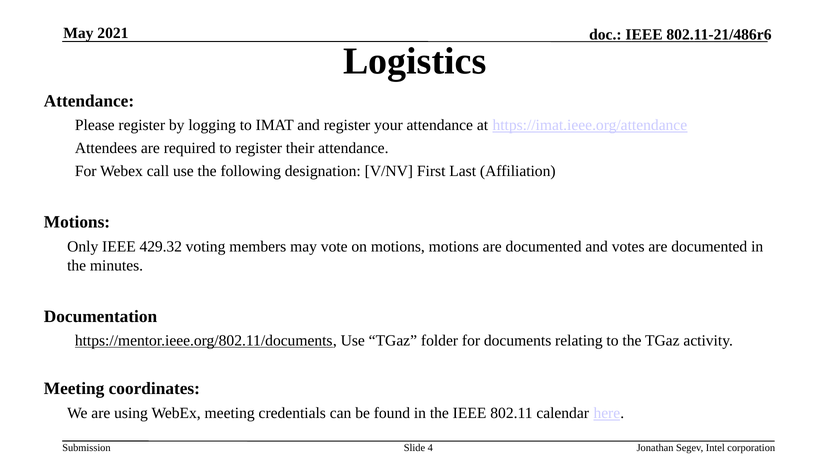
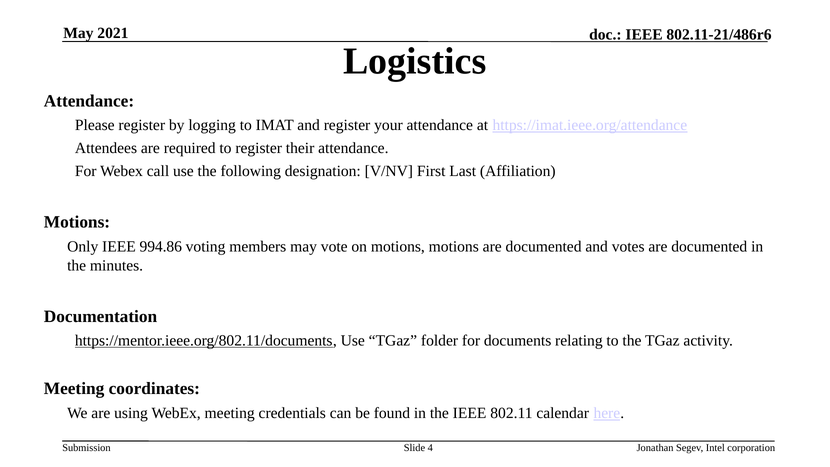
429.32: 429.32 -> 994.86 (161, 247)
